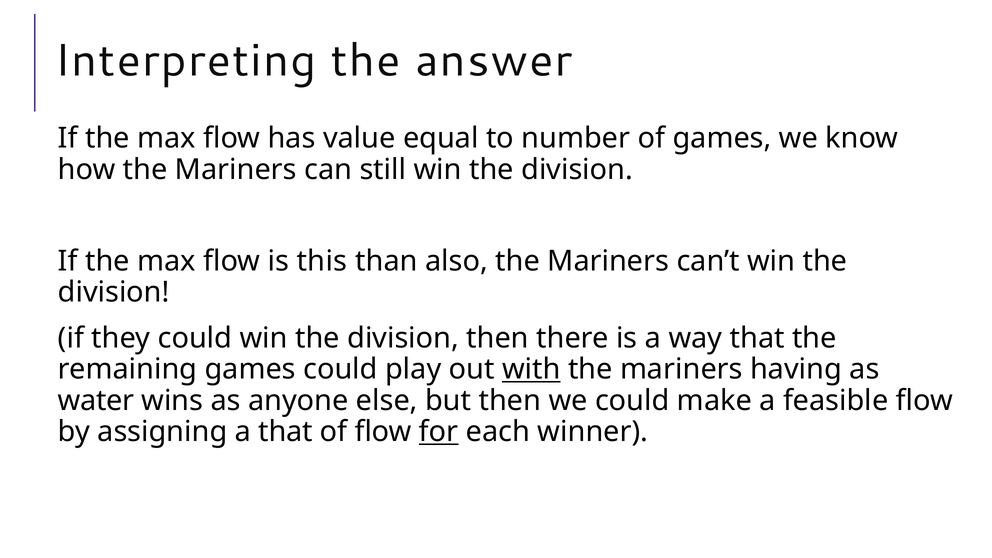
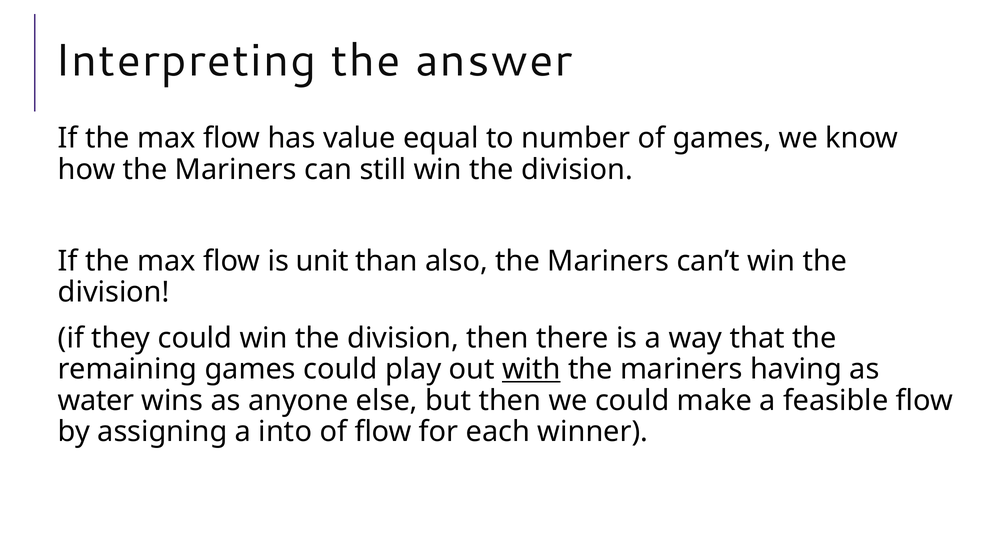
this: this -> unit (322, 261)
a that: that -> into (285, 432)
for underline: present -> none (439, 432)
